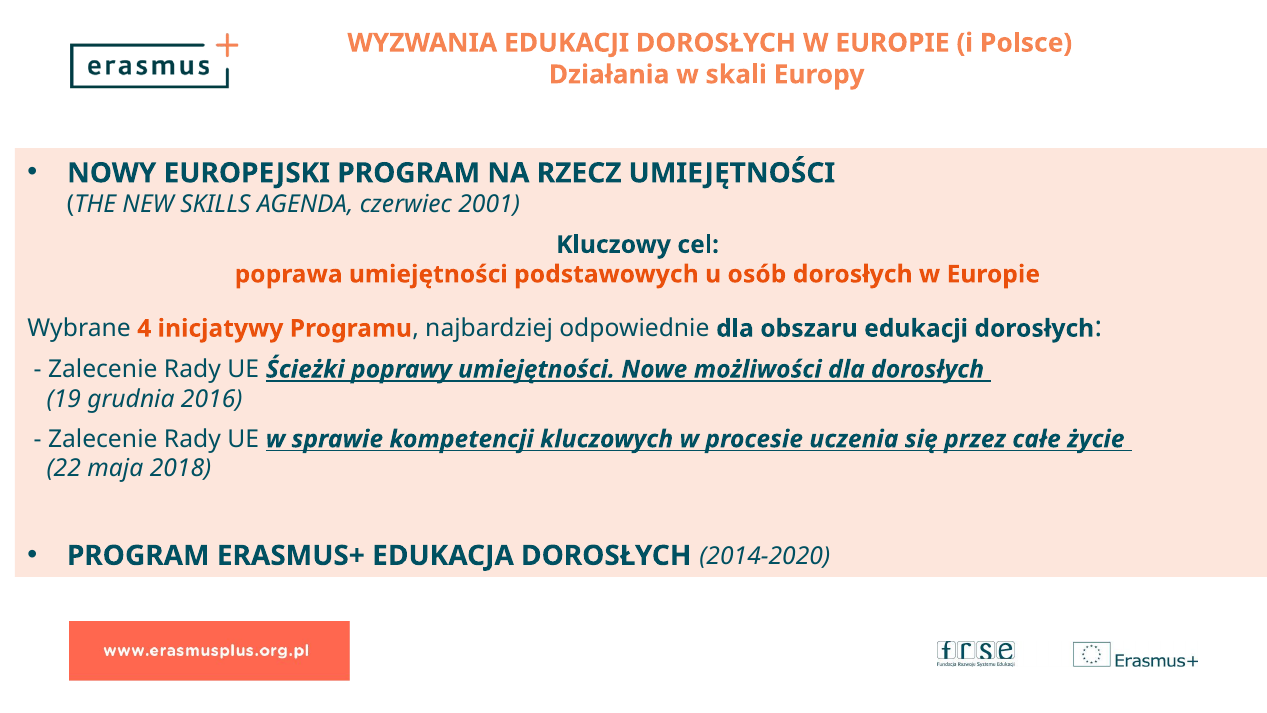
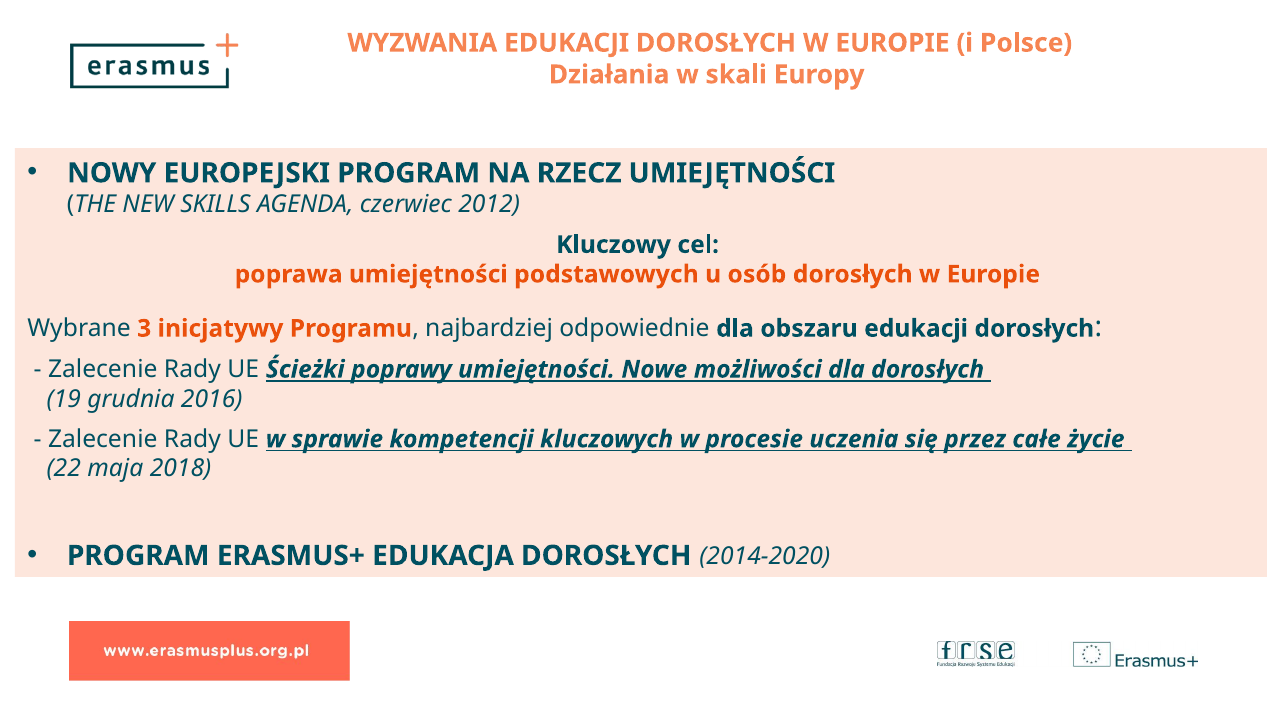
2001: 2001 -> 2012 (489, 204)
4: 4 -> 3 (144, 328)
